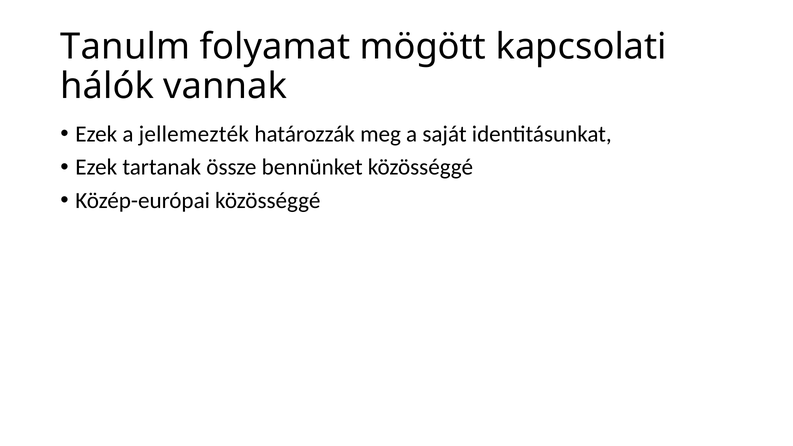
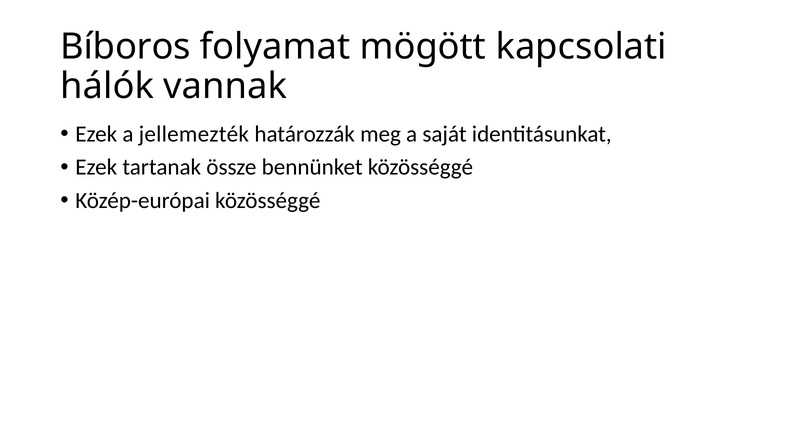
Tanulm: Tanulm -> Bíboros (126, 47)
